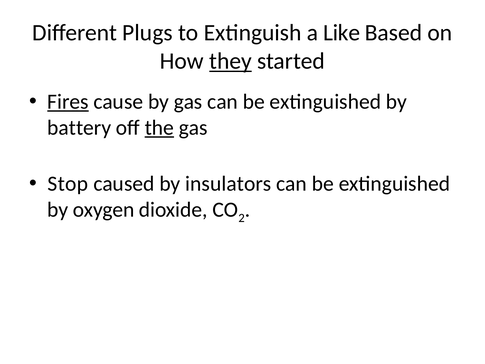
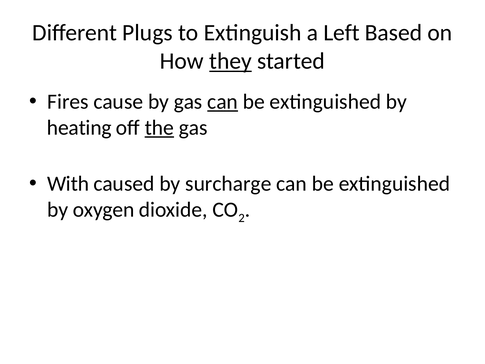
Like: Like -> Left (342, 33)
Fires underline: present -> none (68, 102)
can underline: none -> present (223, 102)
battery: battery -> heating (79, 128)
Stop: Stop -> With (68, 184)
insulators: insulators -> surcharge (228, 184)
